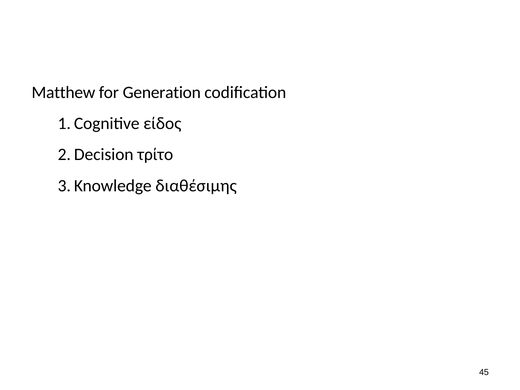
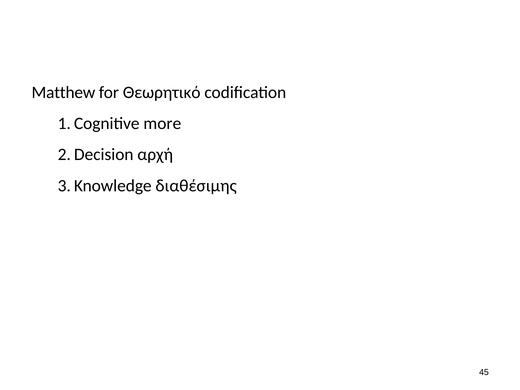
Generation: Generation -> Θεωρητικό (162, 92)
είδος: είδος -> more (162, 123)
τρίτο: τρίτο -> αρχή (155, 155)
